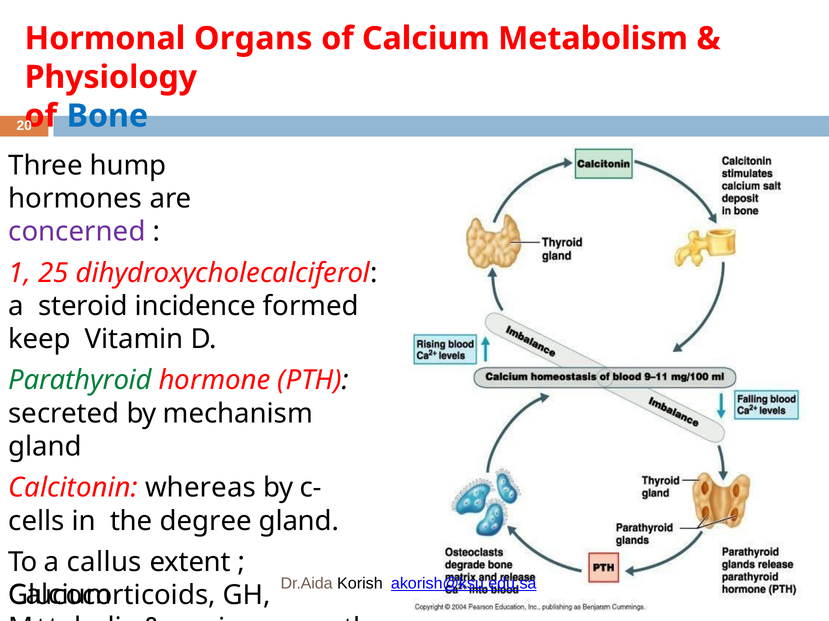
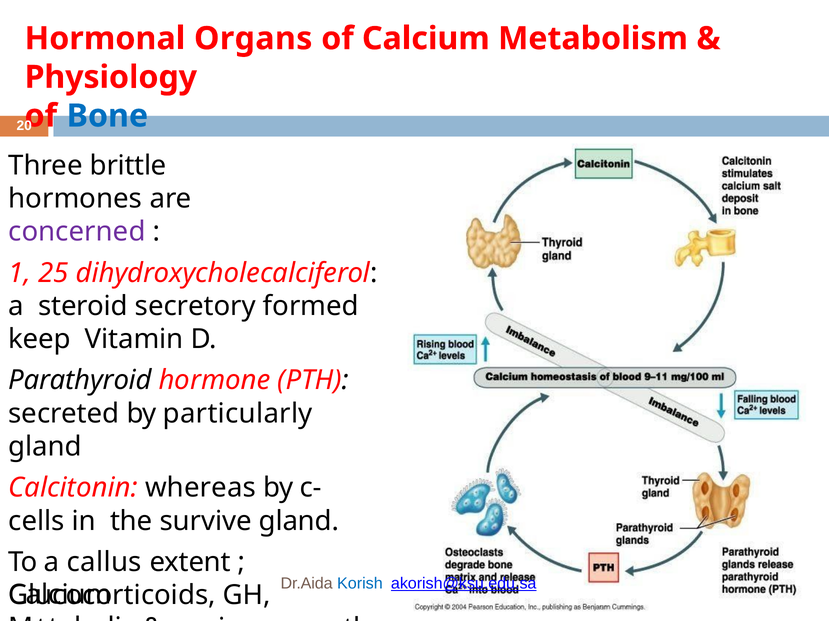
hump: hump -> brittle (128, 166)
incidence: incidence -> secretory (195, 306)
Parathyroid colour: green -> black (80, 381)
mechanism: mechanism -> particularly (238, 414)
degree: degree -> survive (206, 522)
Korish colour: black -> blue (360, 584)
